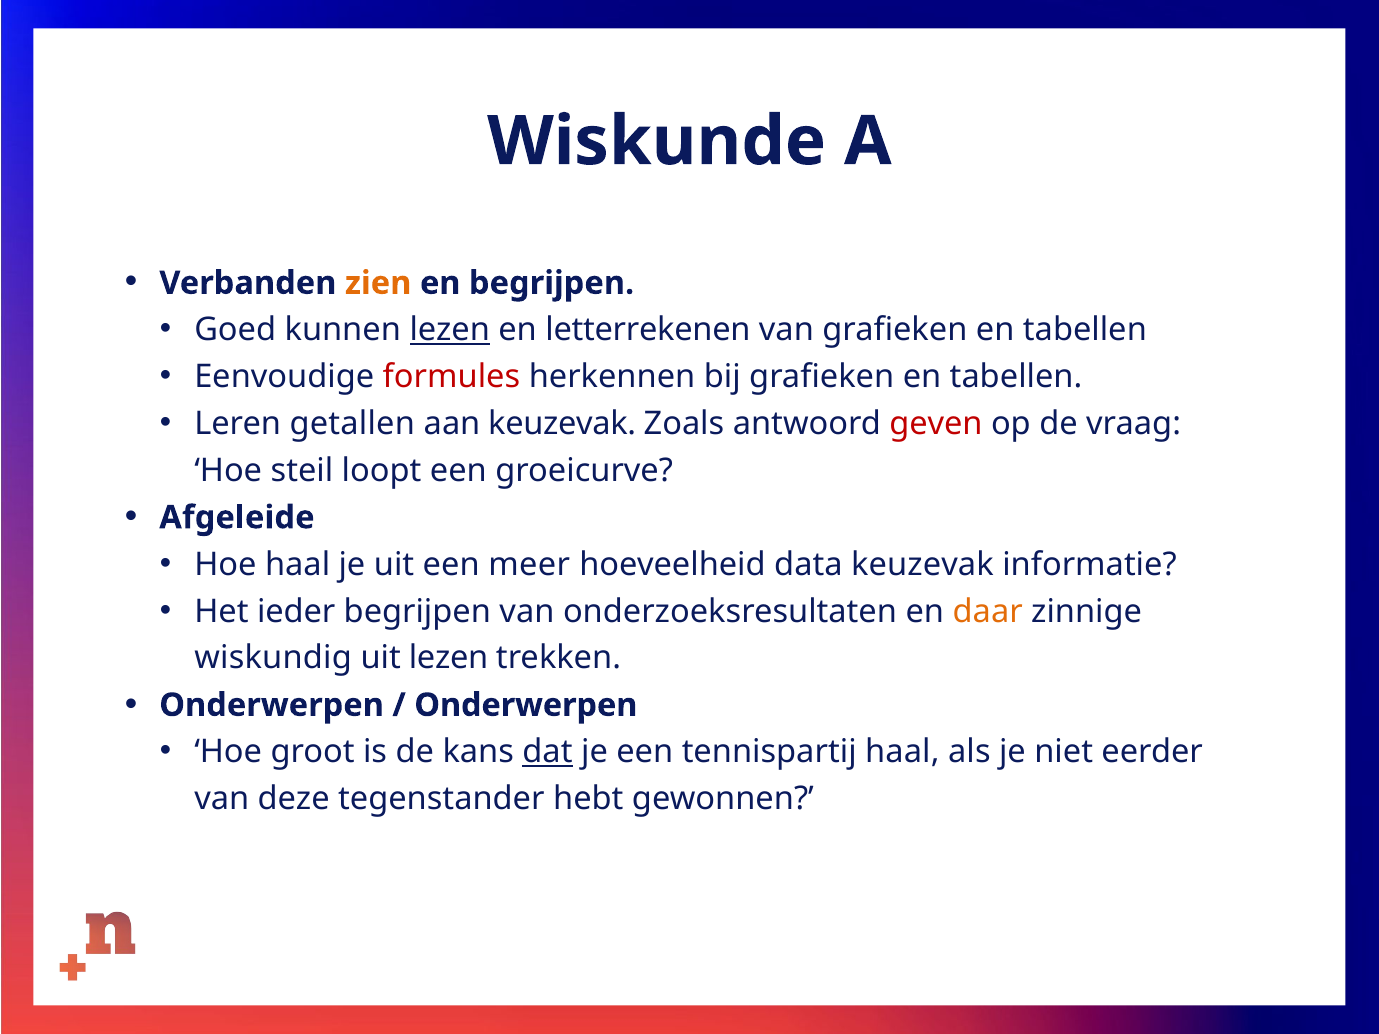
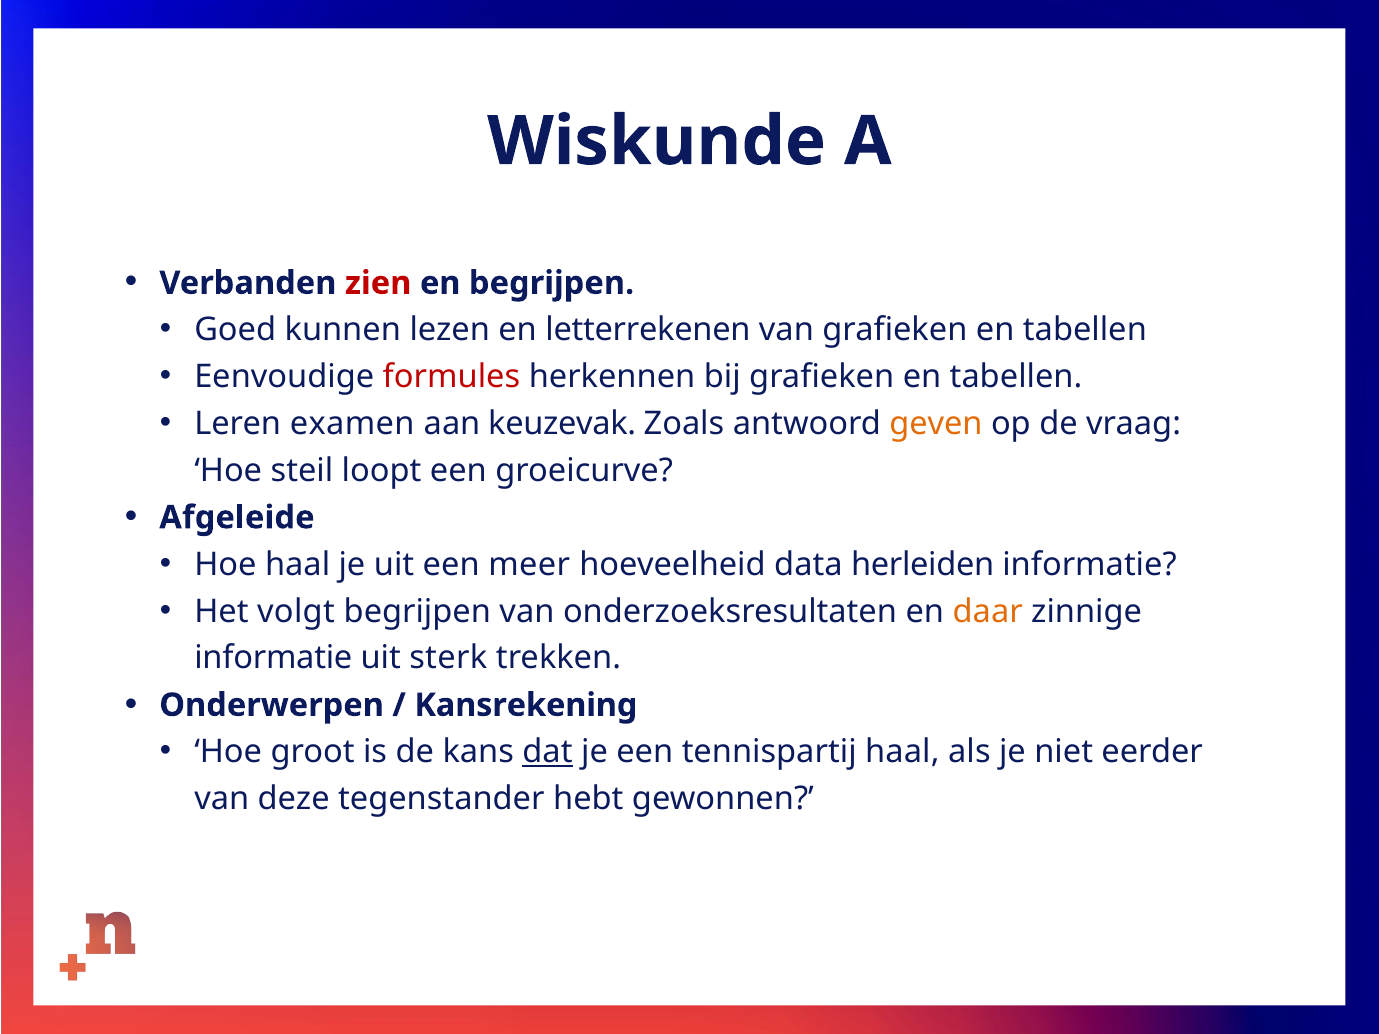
zien colour: orange -> red (378, 283)
lezen underline: present -> none (450, 330)
getallen: getallen -> examen (352, 424)
geven colour: red -> orange (936, 424)
data keuzevak: keuzevak -> herleiden (923, 565)
ieder: ieder -> volgt (296, 611)
wiskundig: wiskundig -> informatie (273, 658)
uit lezen: lezen -> sterk (448, 658)
Onderwerpen: Onderwerpen -> Kansrekening (526, 705)
